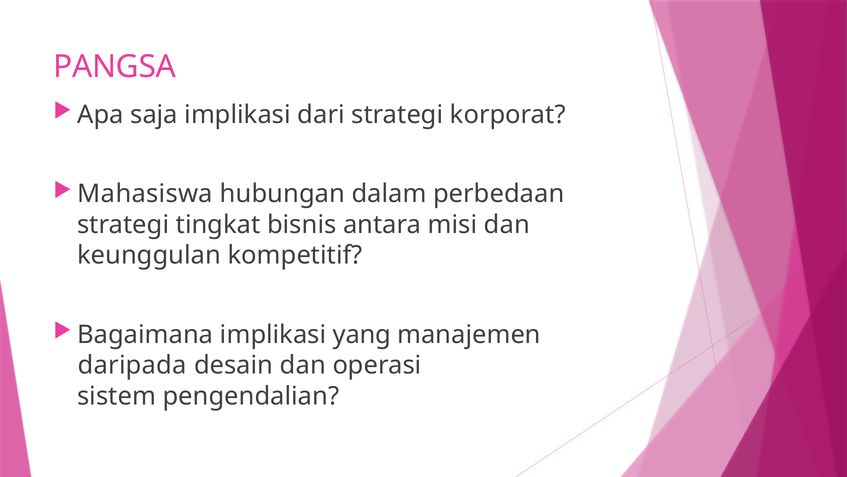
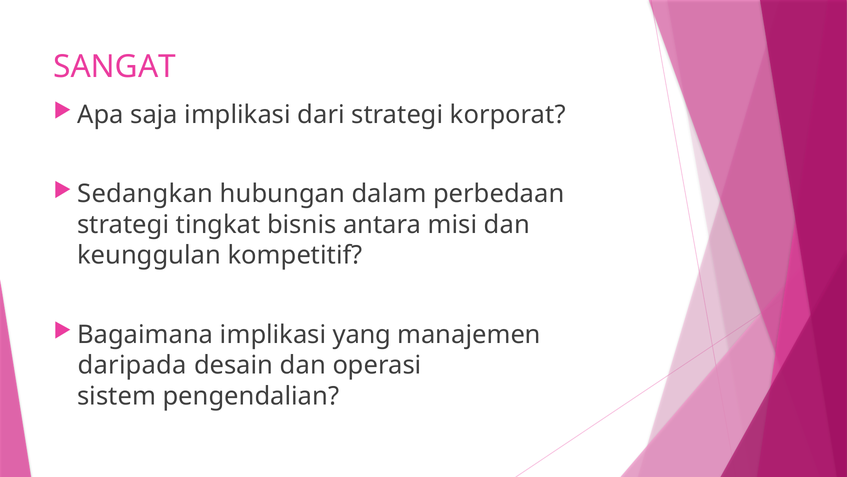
PANGSA: PANGSA -> SANGAT (115, 67)
Mahasiswa: Mahasiswa -> Sedangkan (145, 194)
